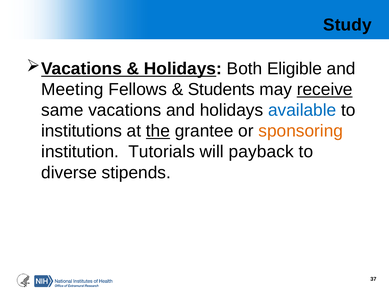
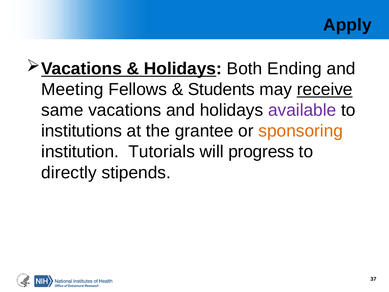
Study: Study -> Apply (347, 25)
Eligible: Eligible -> Ending (294, 69)
available colour: blue -> purple (302, 110)
the underline: present -> none (158, 131)
payback: payback -> progress (261, 152)
diverse: diverse -> directly (69, 172)
